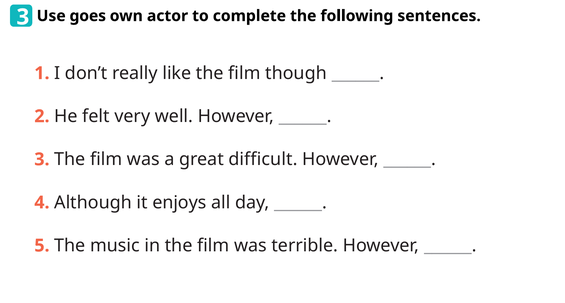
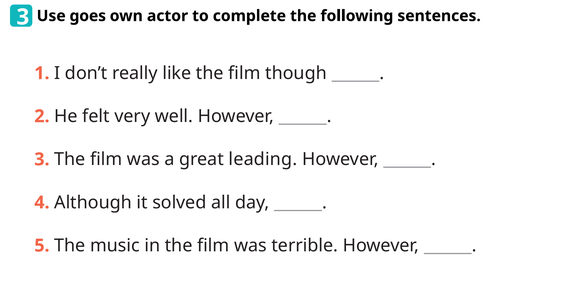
difficult: difficult -> leading (263, 159)
enjoys: enjoys -> solved (179, 202)
